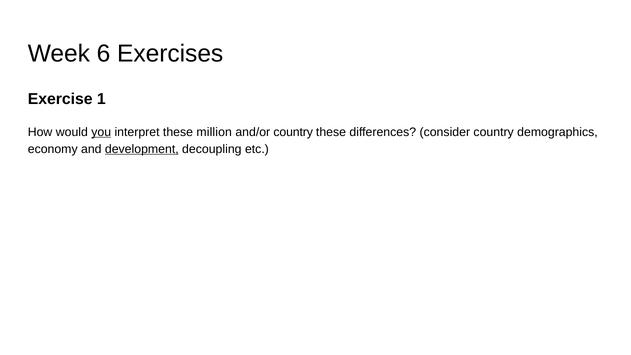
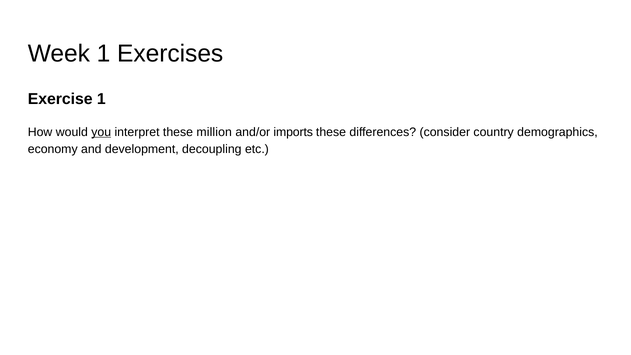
Week 6: 6 -> 1 (104, 53)
and/or country: country -> imports (293, 132)
development underline: present -> none (142, 149)
